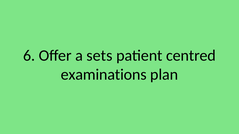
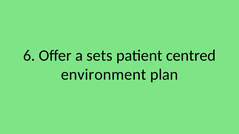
examinations: examinations -> environment (104, 75)
